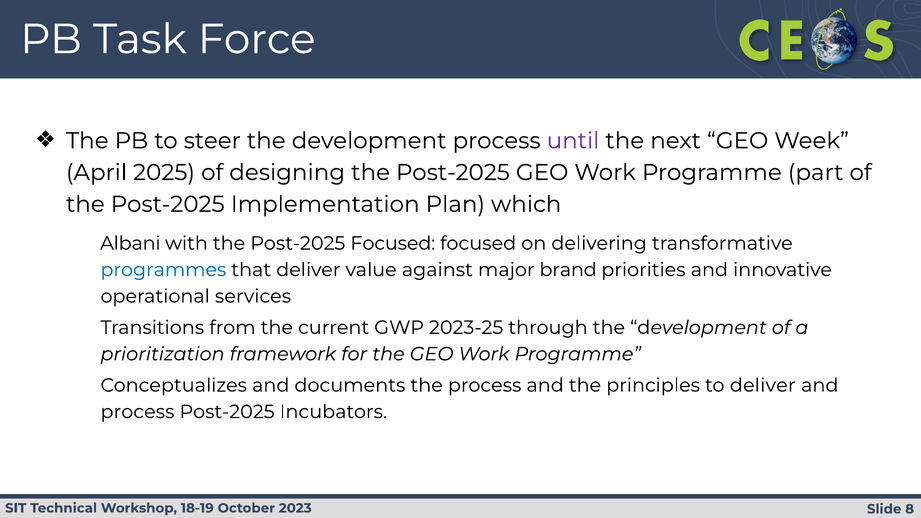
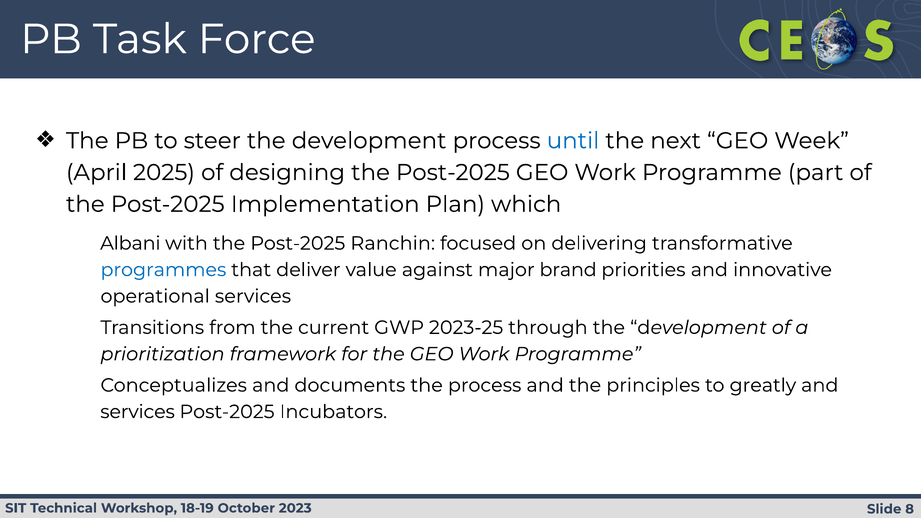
until colour: purple -> blue (573, 141)
Post-2025 Focused: Focused -> Ranchin (393, 243)
to deliver: deliver -> greatly (763, 385)
process: process -> services (138, 412)
